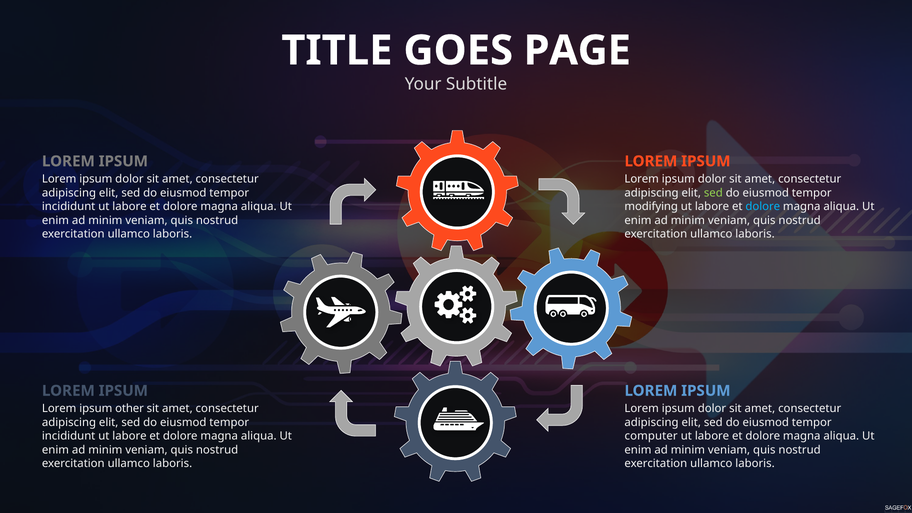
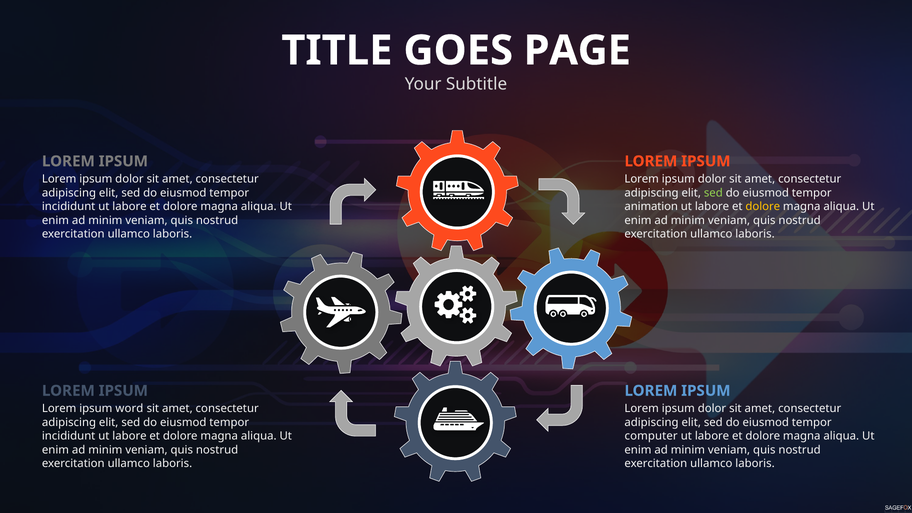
modifying: modifying -> animation (651, 207)
dolore colour: light blue -> yellow (763, 207)
other: other -> word (129, 409)
